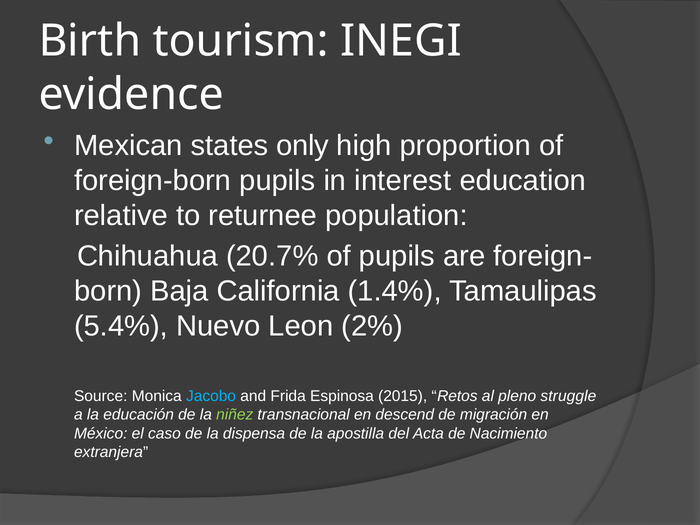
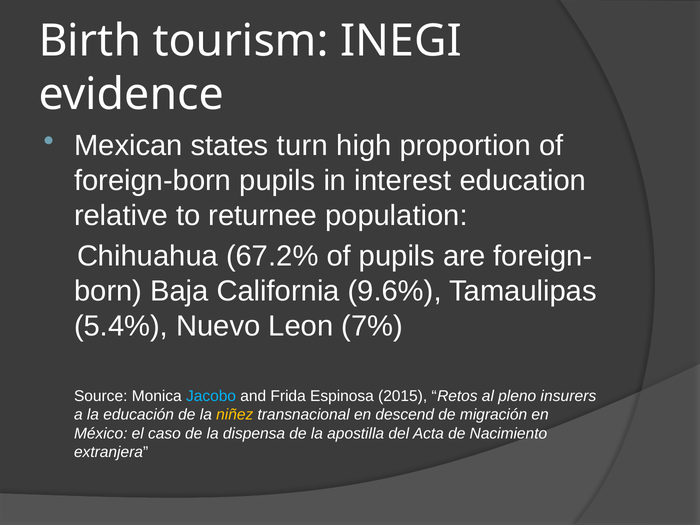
only: only -> turn (302, 145)
20.7%: 20.7% -> 67.2% (272, 256)
1.4%: 1.4% -> 9.6% (395, 291)
2%: 2% -> 7% (372, 326)
struggle: struggle -> insurers (568, 396)
niñez colour: light green -> yellow (235, 415)
